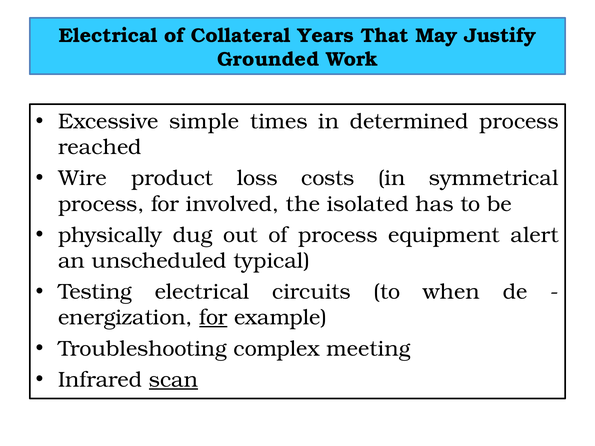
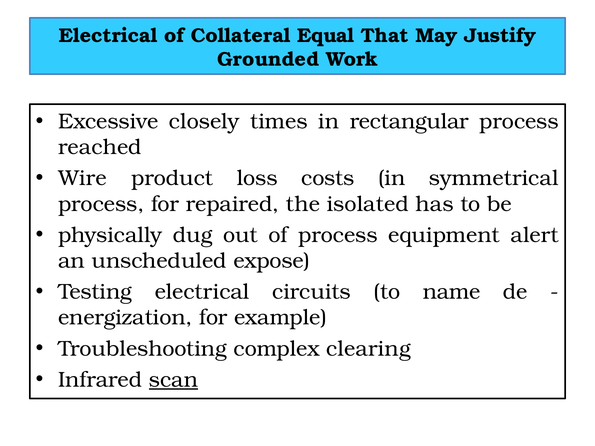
Years: Years -> Equal (326, 36)
simple: simple -> closely (204, 121)
determined: determined -> rectangular (409, 121)
involved: involved -> repaired (233, 204)
typical: typical -> expose (272, 261)
when: when -> name (452, 292)
for underline: present -> none (213, 318)
meeting: meeting -> clearing (368, 349)
